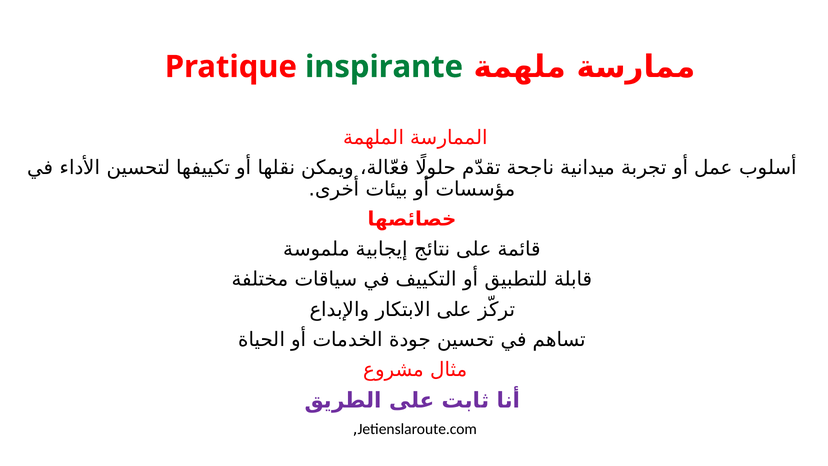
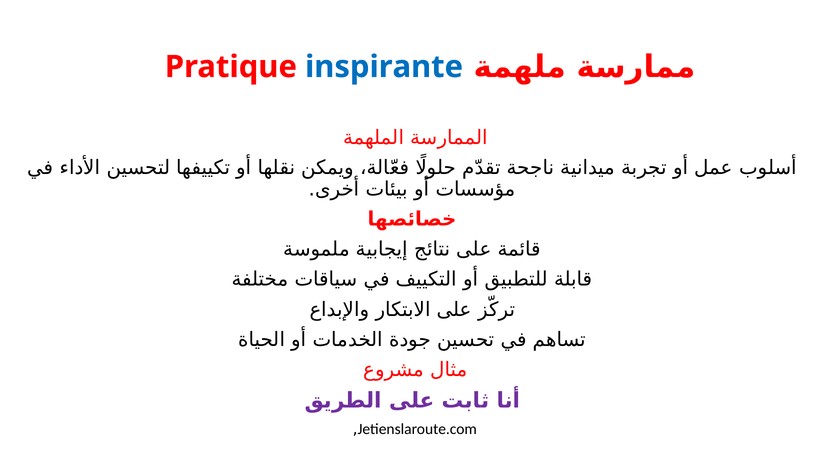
inspirante colour: green -> blue (384, 67)
